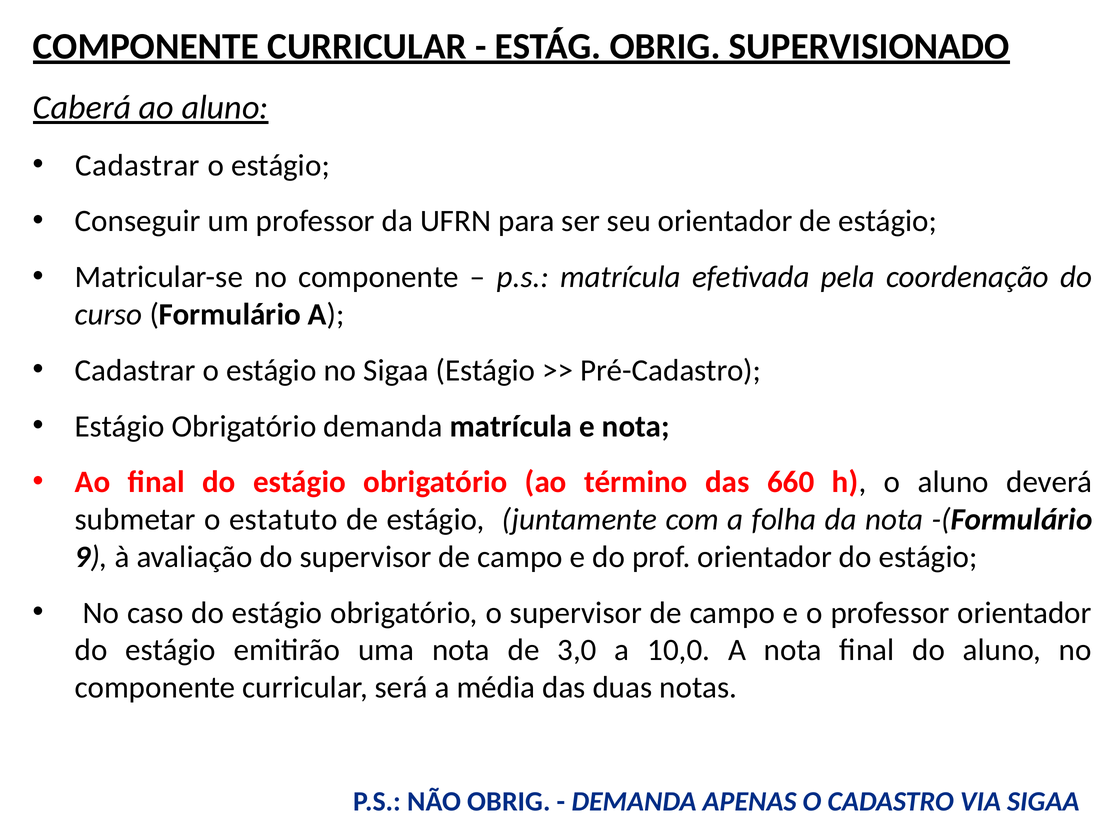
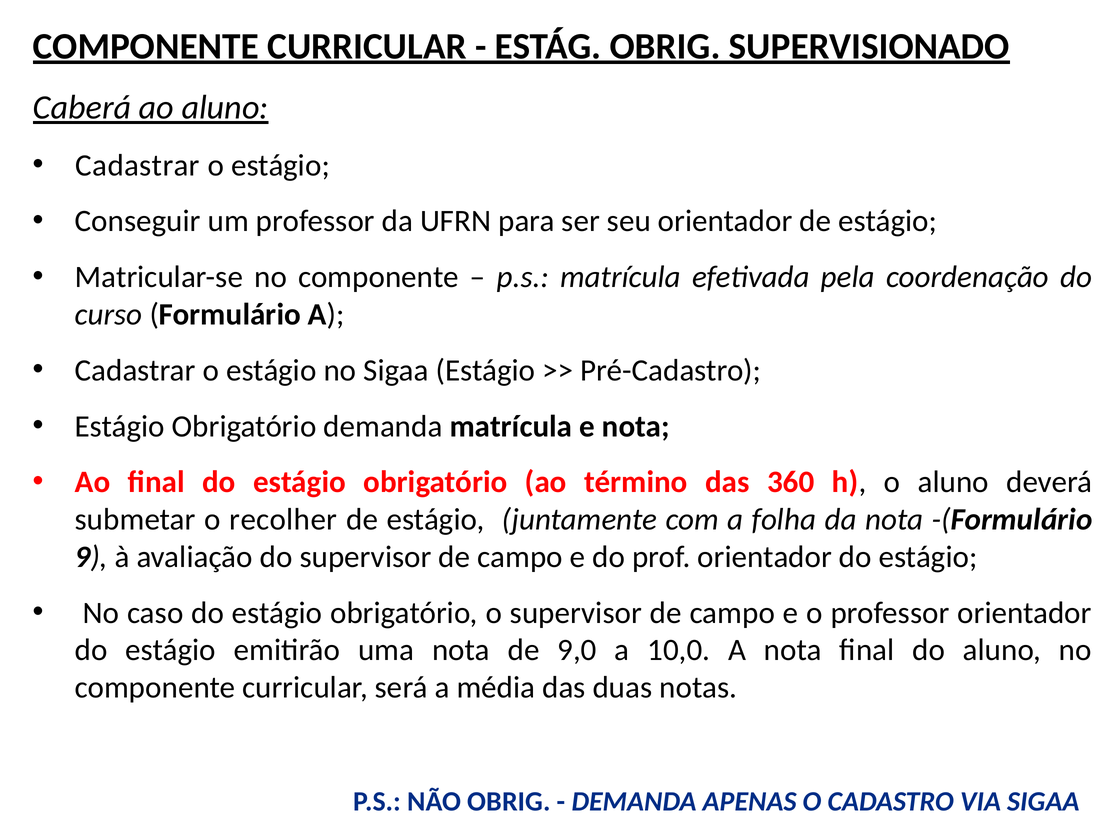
660: 660 -> 360 (791, 482)
estatuto: estatuto -> recolher (283, 519)
3,0: 3,0 -> 9,0 (577, 650)
